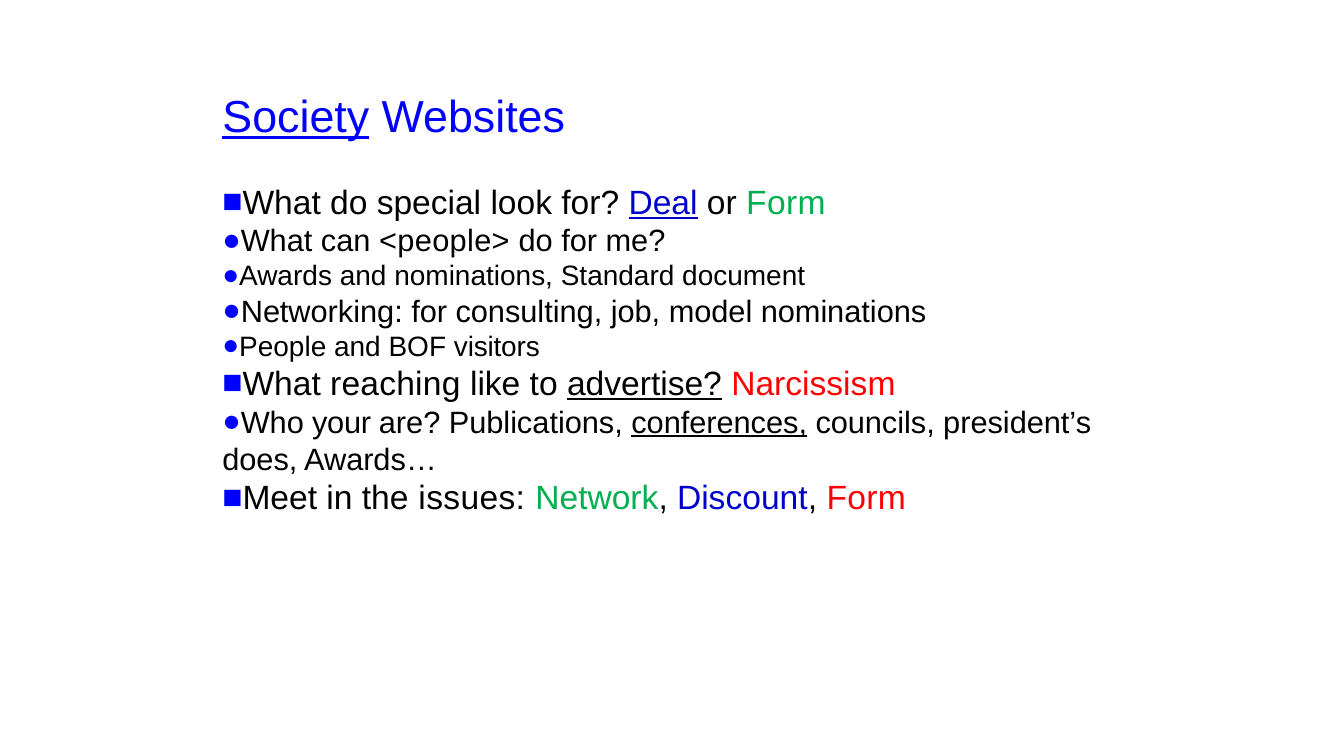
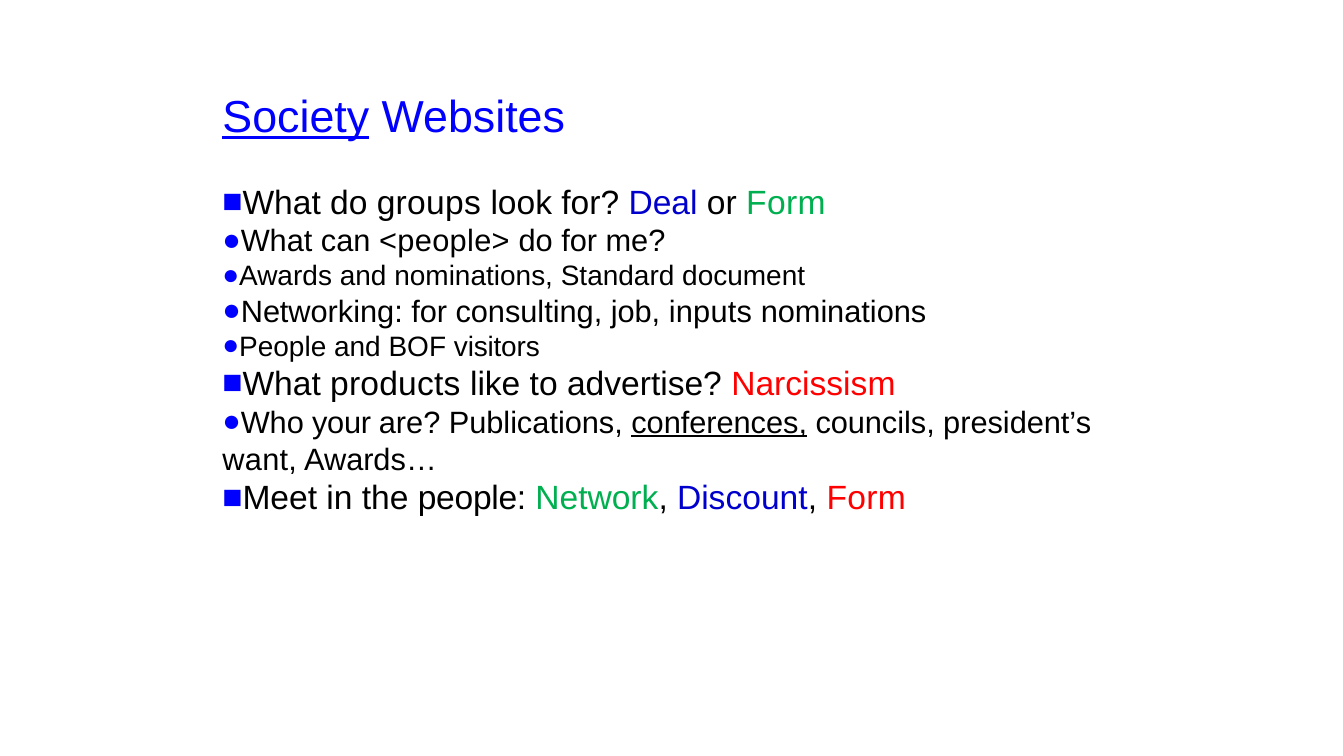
special: special -> groups (429, 203)
Deal underline: present -> none (663, 203)
model: model -> inputs (710, 312)
reaching: reaching -> products (395, 384)
advertise underline: present -> none (644, 384)
does: does -> want (260, 460)
issues: issues -> people (472, 498)
